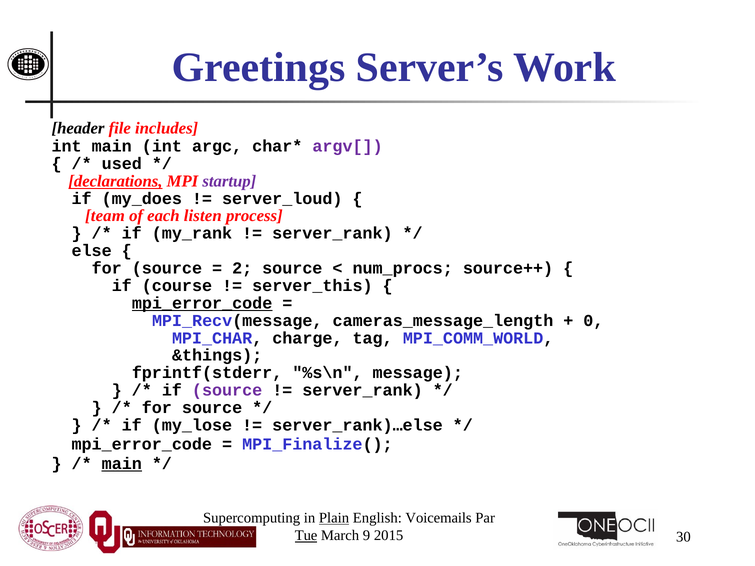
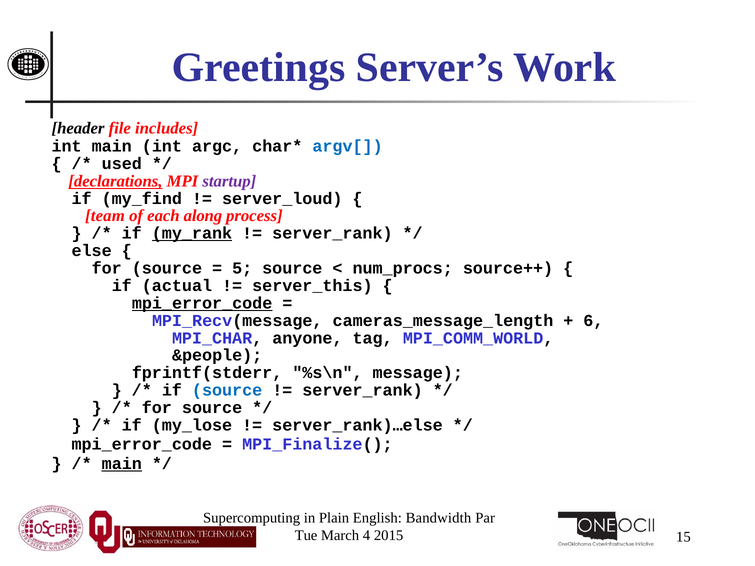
argv[ colour: purple -> blue (348, 146)
my_does: my_does -> my_find (142, 199)
listen: listen -> along (203, 216)
my_rank underline: none -> present (192, 233)
2: 2 -> 5 (242, 268)
course: course -> actual (177, 286)
0: 0 -> 6 (593, 321)
charge: charge -> anyone (307, 338)
&things: &things -> &people (217, 356)
source colour: purple -> blue (227, 391)
Plain underline: present -> none (334, 518)
Voicemails: Voicemails -> Bandwidth (438, 518)
Tue underline: present -> none (306, 536)
9: 9 -> 4 (367, 536)
30: 30 -> 15 (683, 537)
